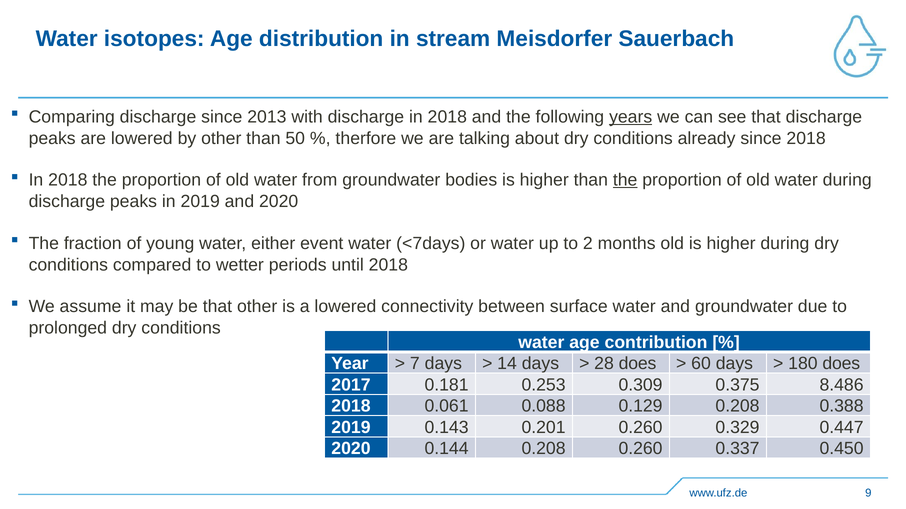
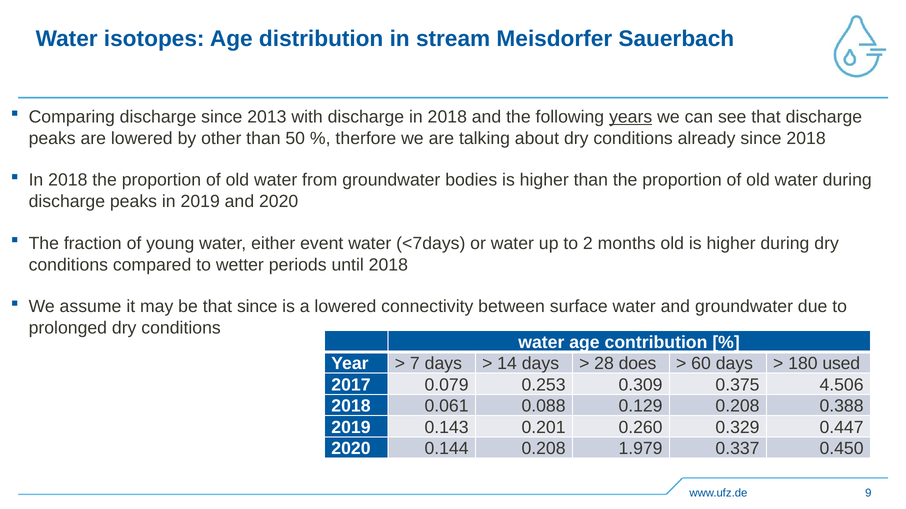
the underline: present -> none (625, 180)
that other: other -> since (257, 307)
180 does: does -> used (841, 364)
0.181: 0.181 -> 0.079 (447, 385)
8.486: 8.486 -> 4.506 (842, 385)
0.208 0.260: 0.260 -> 1.979 (641, 449)
